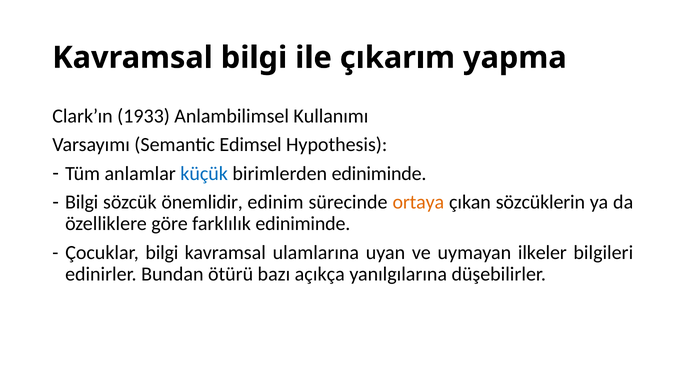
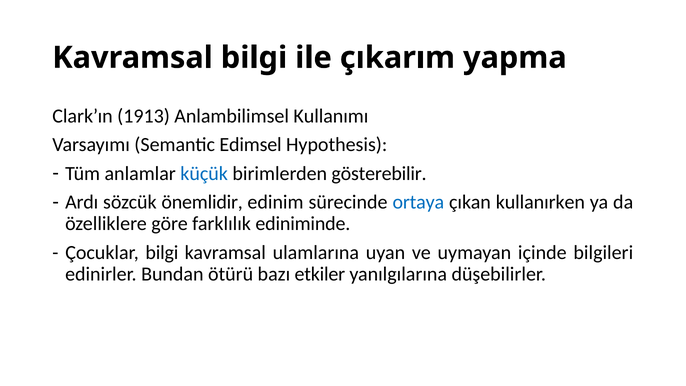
1933: 1933 -> 1913 (144, 116)
birimlerden ediniminde: ediniminde -> gösterebilir (379, 173)
Bilgi: Bilgi -> Ardı (82, 202)
ortaya colour: orange -> blue (418, 202)
sözcüklerin: sözcüklerin -> kullanırken (540, 202)
ilkeler: ilkeler -> içinde (542, 252)
açıkça: açıkça -> etkiler (320, 274)
